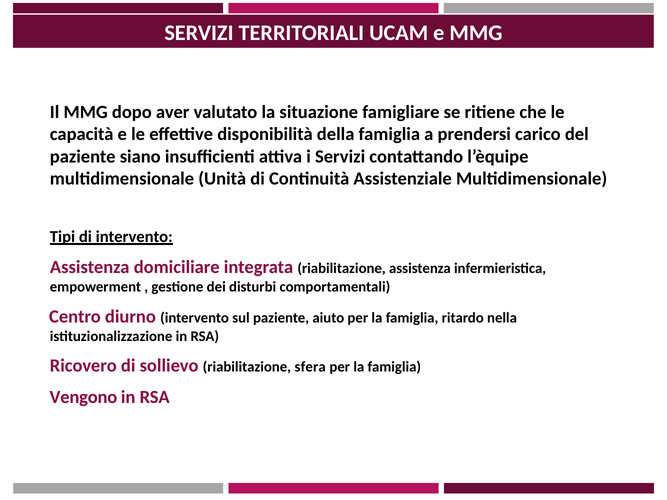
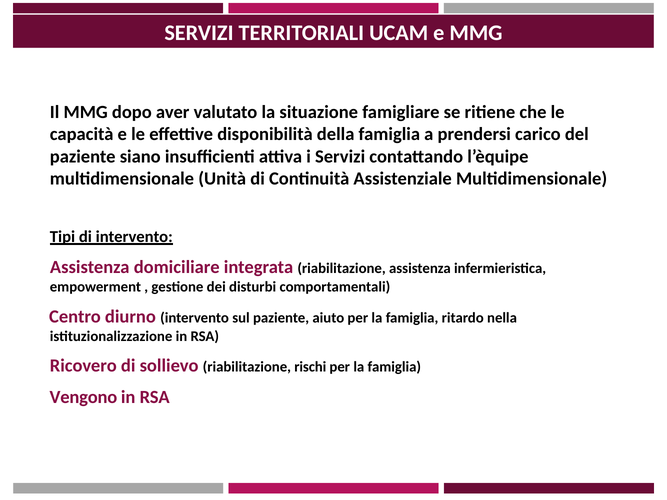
sfera: sfera -> rischi (310, 367)
